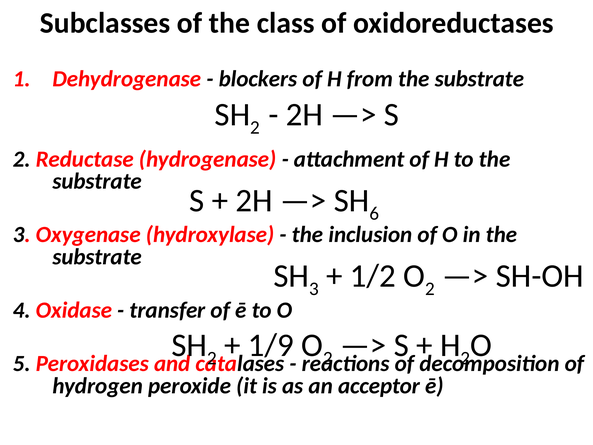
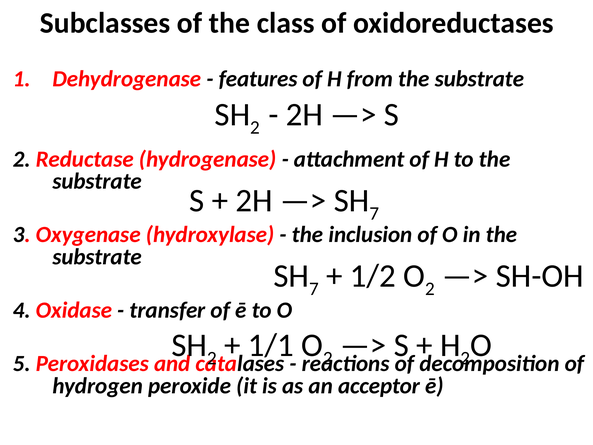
blockers: blockers -> features (258, 79)
6: 6 -> 7 (374, 213)
3: 3 -> 7 (314, 289)
1/9: 1/9 -> 1/1 (271, 345)
